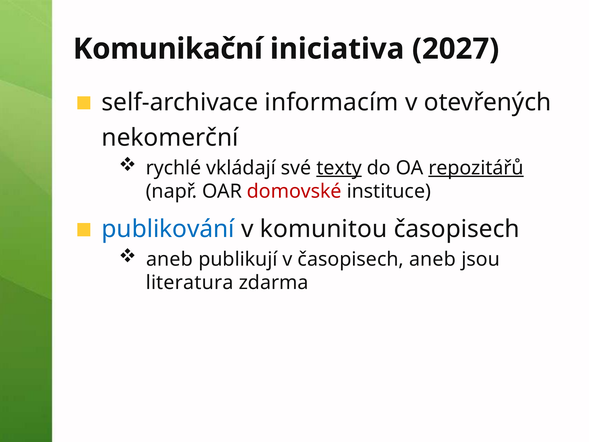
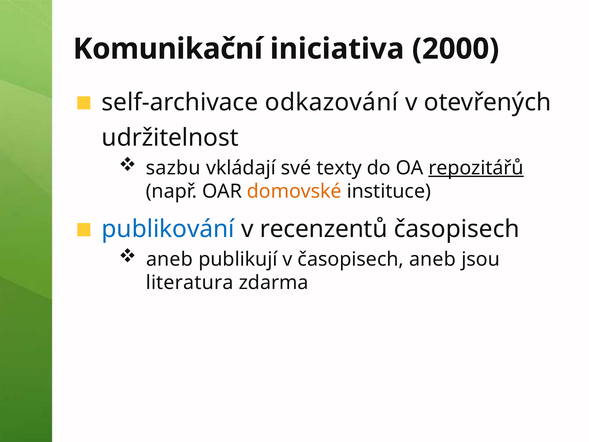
2027: 2027 -> 2000 (456, 49)
informacím: informacím -> odkazování (332, 102)
nekomerční: nekomerční -> udržitelnost (170, 138)
rychlé: rychlé -> sazbu (173, 168)
texty underline: present -> none (339, 168)
domovské colour: red -> orange (294, 191)
komunitou: komunitou -> recenzentů (324, 229)
